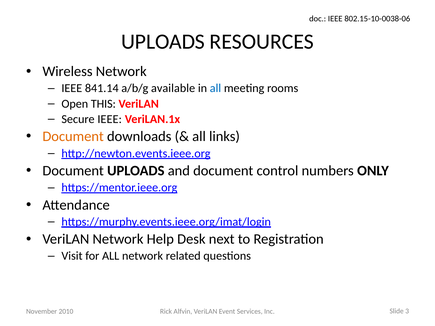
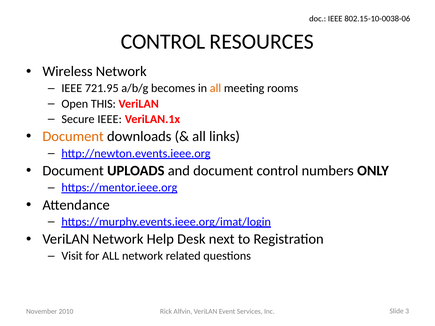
UPLOADS: UPLOADS -> CONTROL (163, 42)
841.14: 841.14 -> 721.95 (102, 88)
available: available -> becomes (173, 88)
all colour: blue -> orange (215, 88)
